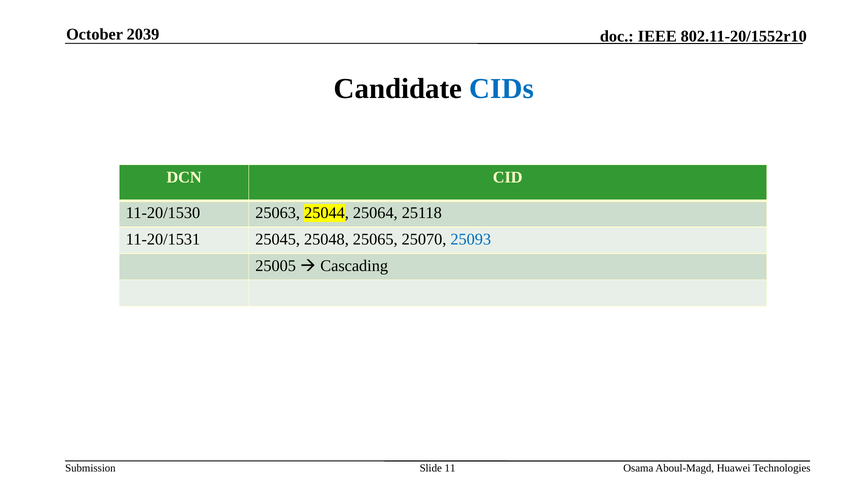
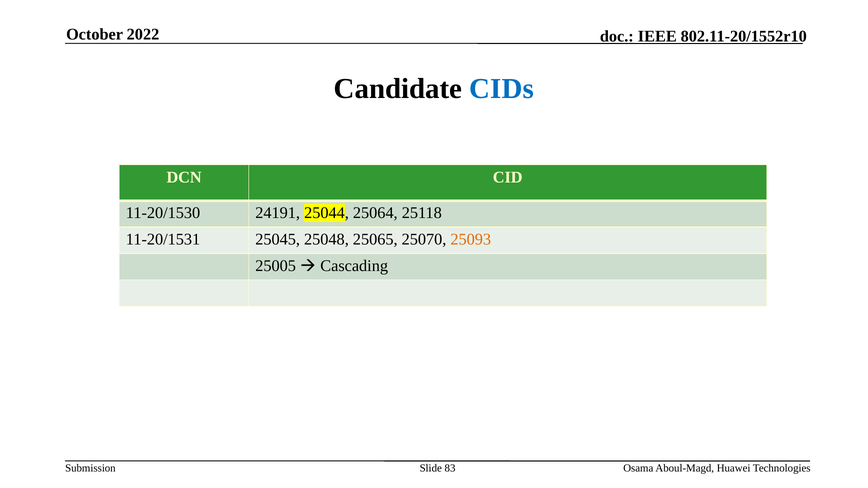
2039: 2039 -> 2022 (143, 35)
25063: 25063 -> 24191 (278, 213)
25093 colour: blue -> orange (471, 240)
11: 11 -> 83 (450, 468)
